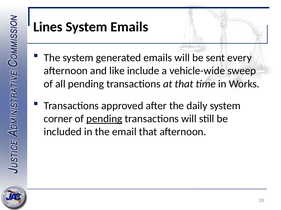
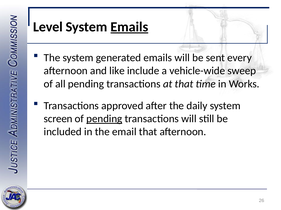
Lines: Lines -> Level (48, 27)
Emails underline: none -> present (129, 27)
corner: corner -> screen (58, 119)
